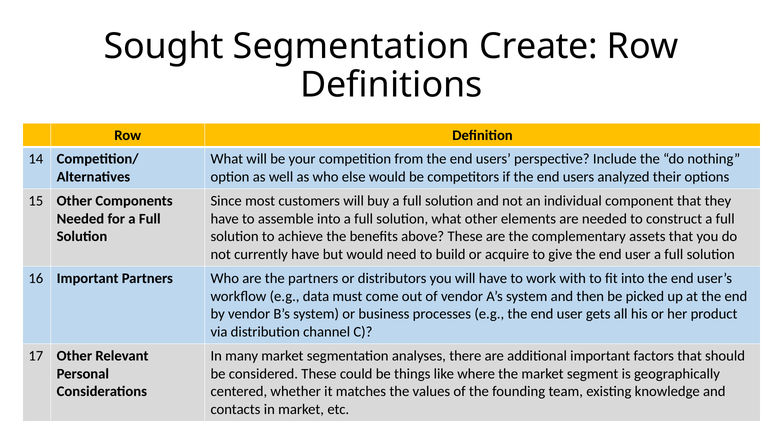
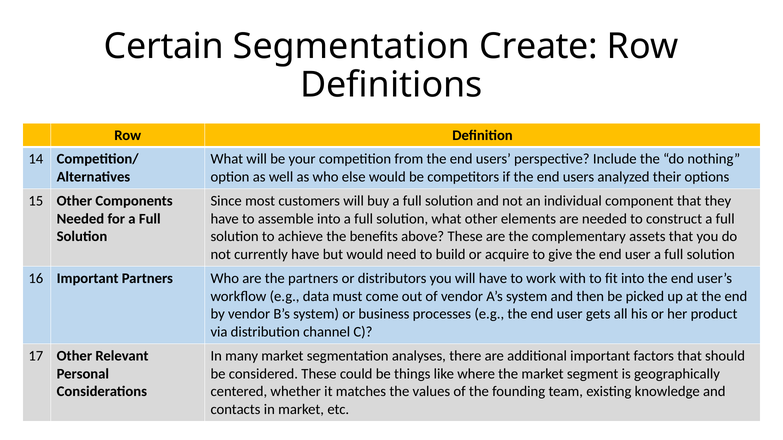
Sought: Sought -> Certain (164, 46)
